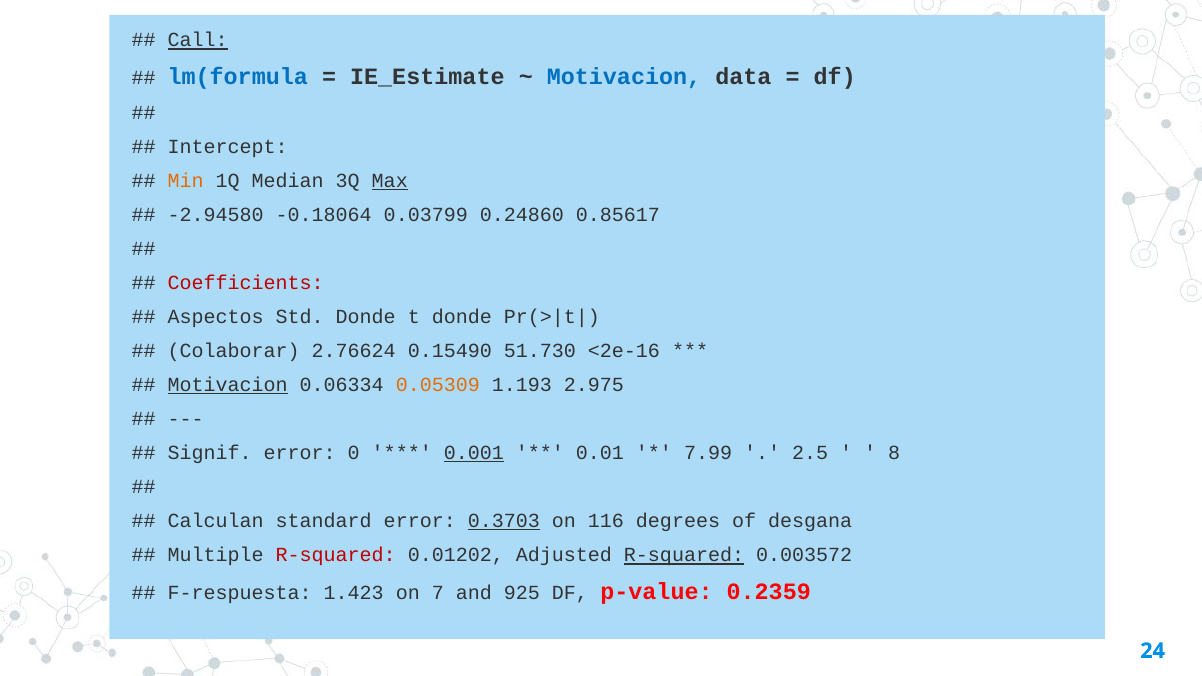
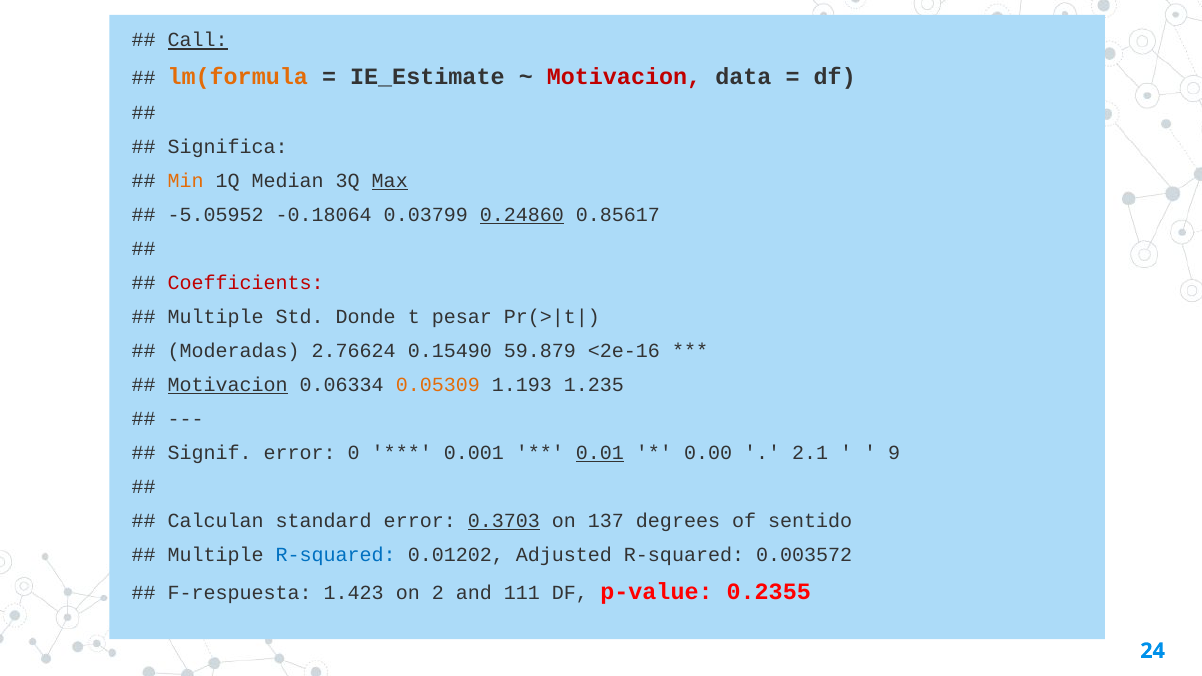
lm(formula colour: blue -> orange (238, 77)
Motivacion colour: blue -> red (624, 77)
Intercept: Intercept -> Significa (228, 147)
-2.94580: -2.94580 -> -5.05952 (216, 215)
0.24860 underline: none -> present (522, 215)
Aspectos: Aspectos -> Multiple (216, 317)
t donde: donde -> pesar (462, 317)
Colaborar: Colaborar -> Moderadas (234, 351)
51.730: 51.730 -> 59.879 (540, 351)
2.975: 2.975 -> 1.235 (594, 385)
0.001 underline: present -> none (474, 453)
0.01 underline: none -> present (600, 453)
7.99: 7.99 -> 0.00 (708, 453)
2.5: 2.5 -> 2.1 (810, 453)
8: 8 -> 9 (894, 453)
116: 116 -> 137 (606, 521)
desgana: desgana -> sentido (810, 521)
R-squared colour: red -> blue (336, 555)
R-squared underline: present -> none (684, 555)
7: 7 -> 2 (438, 593)
925: 925 -> 111 (522, 593)
0.2359: 0.2359 -> 0.2355 (769, 592)
